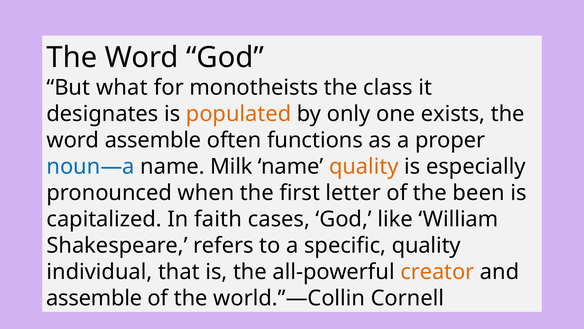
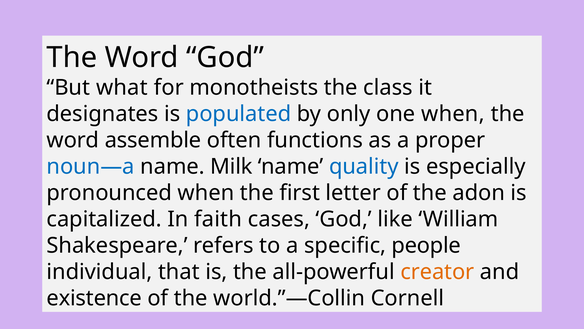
populated colour: orange -> blue (239, 114)
one exists: exists -> when (453, 114)
quality colour: orange -> blue (364, 166)
been: been -> adon (479, 193)
specific quality: quality -> people (426, 245)
assemble: assemble -> existence (94, 298)
